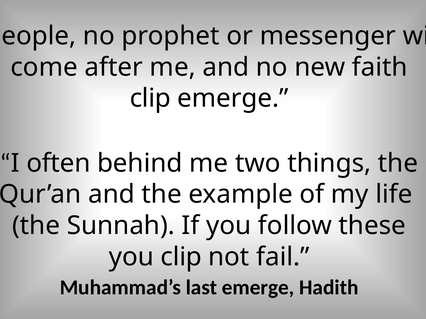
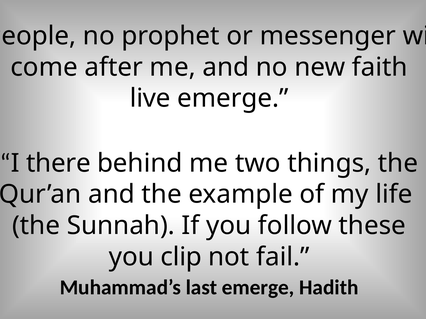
clip: clip -> live (150, 98)
often: often -> there (58, 163)
